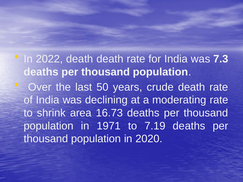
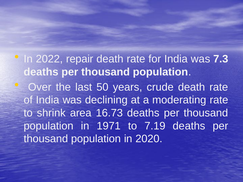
2022 death: death -> repair (80, 59)
